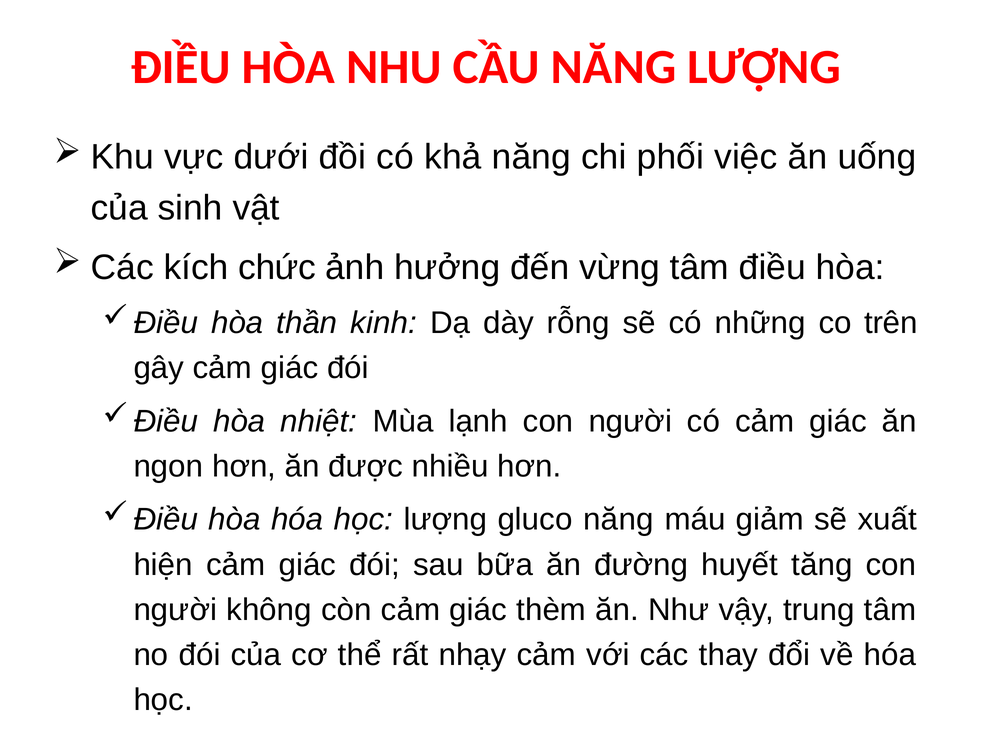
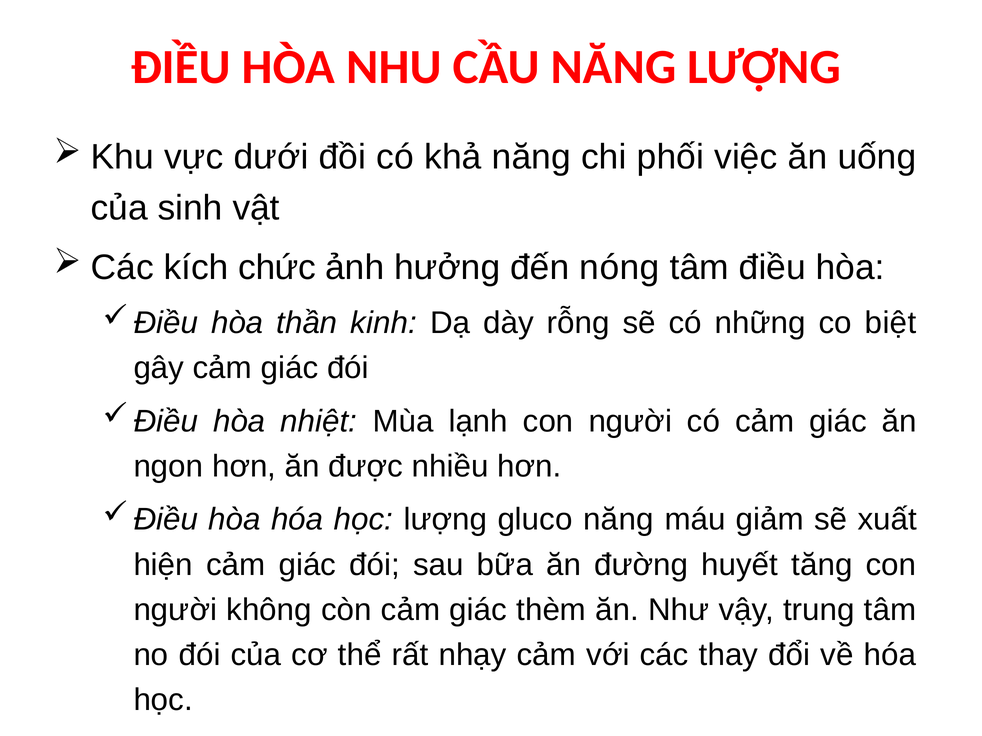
vừng: vừng -> nóng (619, 268)
trên: trên -> biệt (891, 323)
